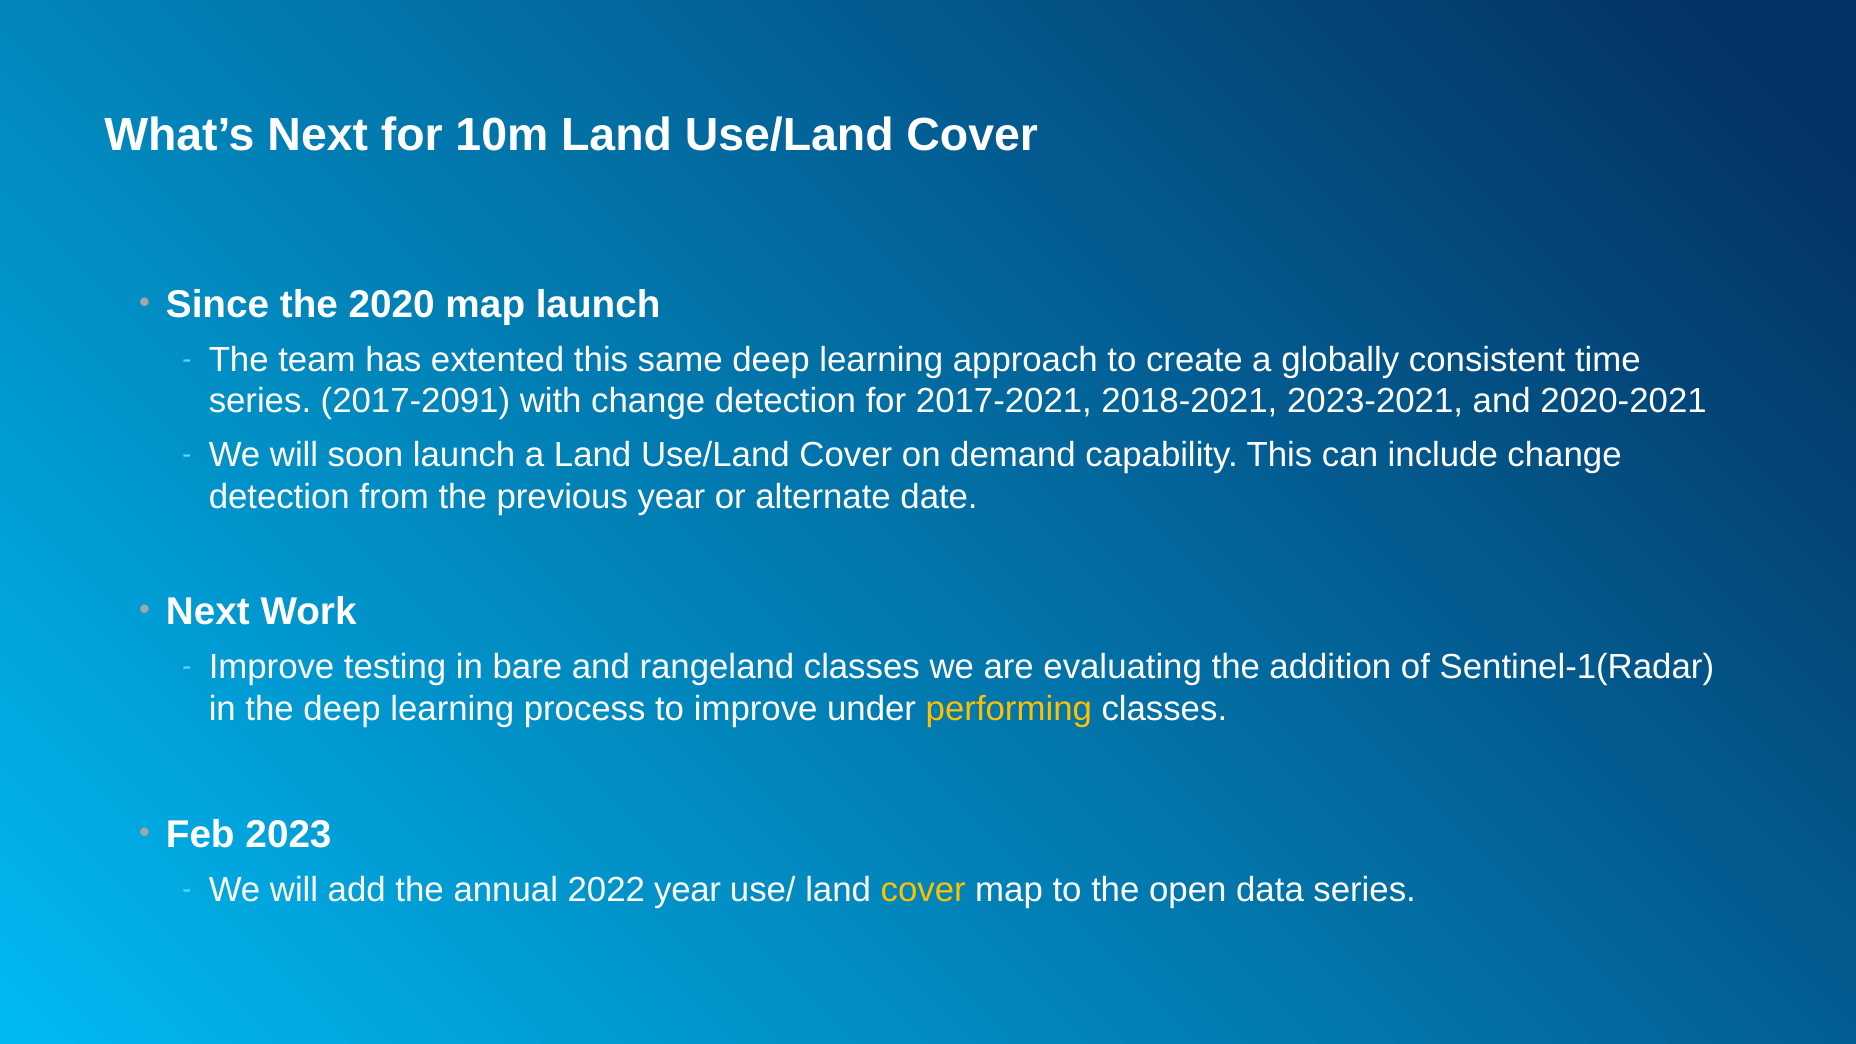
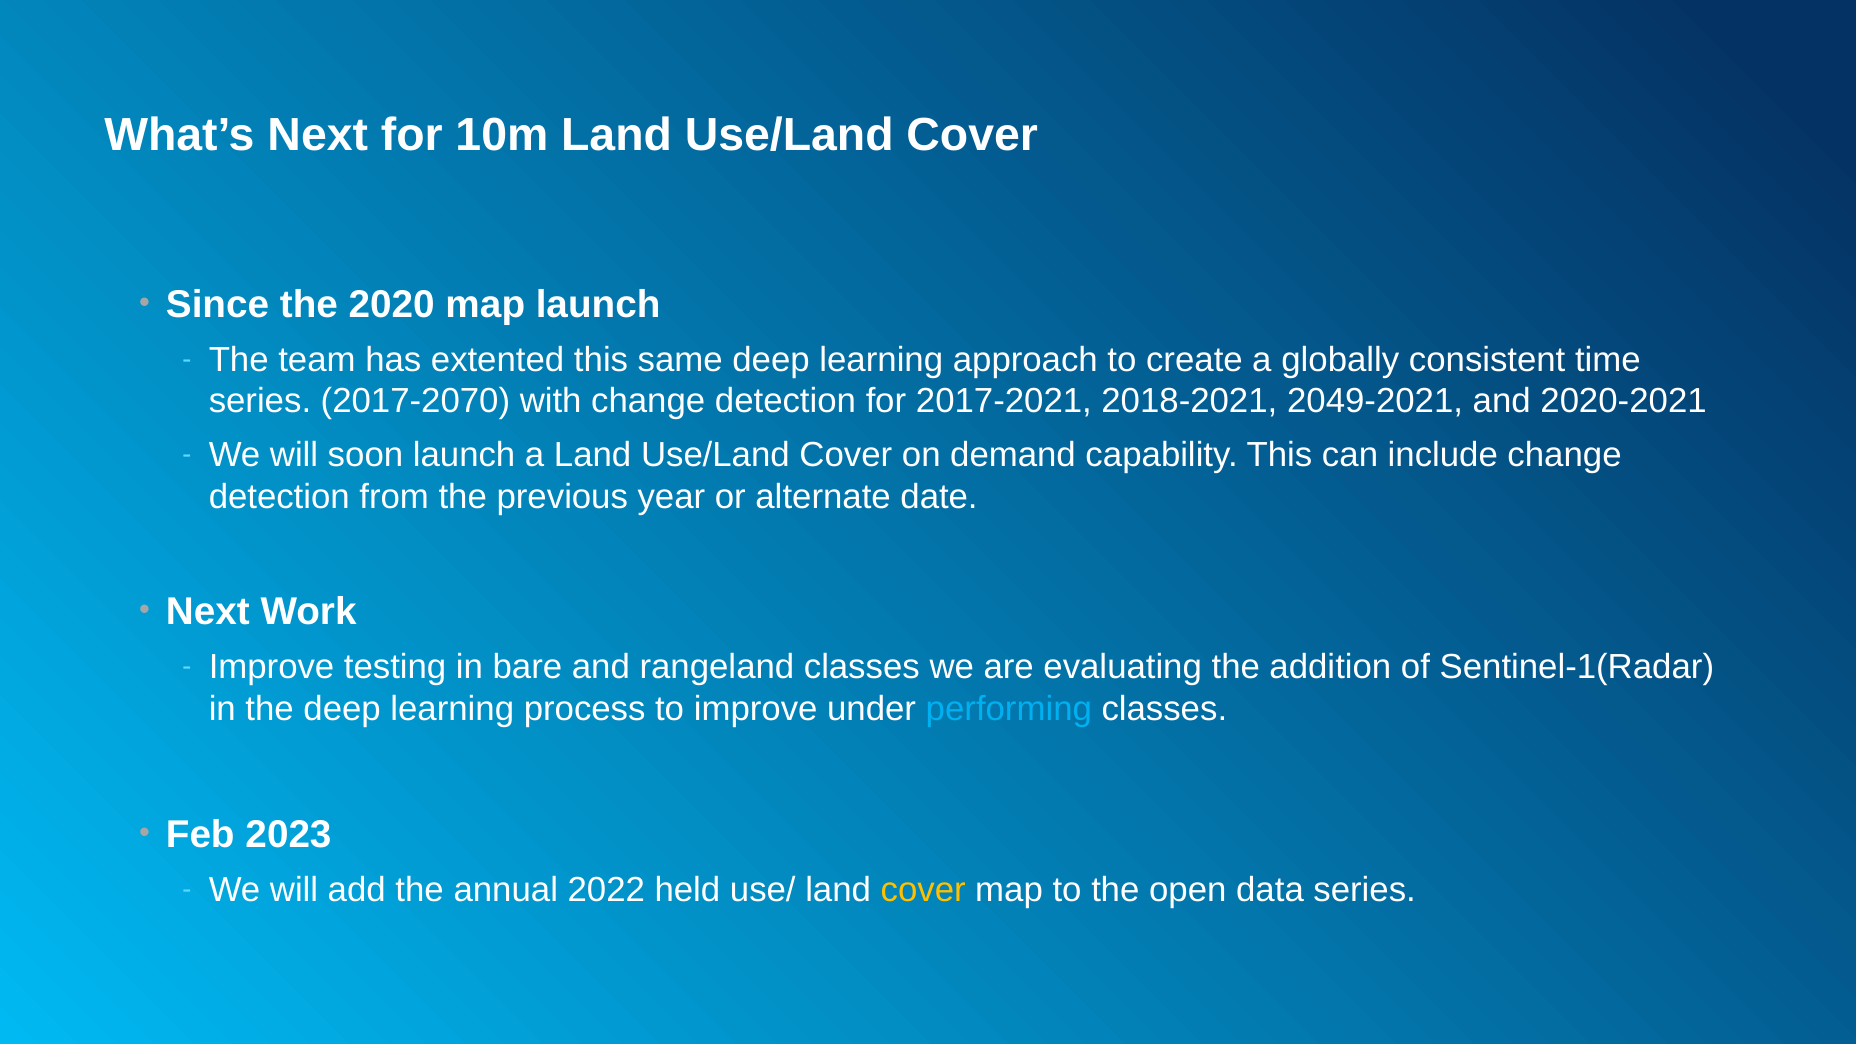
2017-2091: 2017-2091 -> 2017-2070 (415, 402)
2023-2021: 2023-2021 -> 2049-2021 (1375, 402)
performing colour: yellow -> light blue (1009, 709)
2022 year: year -> held (687, 890)
